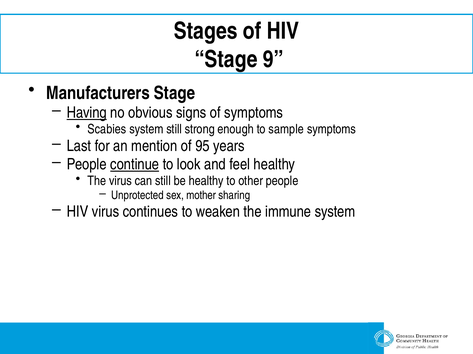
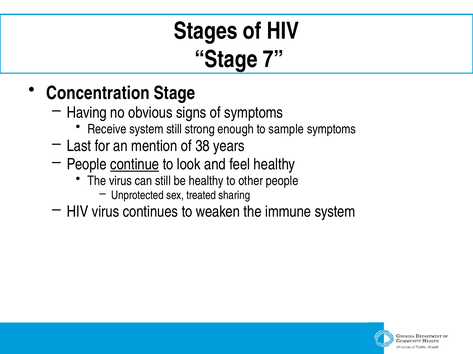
9: 9 -> 7 (273, 60)
Manufacturers: Manufacturers -> Concentration (98, 93)
Having underline: present -> none (87, 113)
Scabies: Scabies -> Receive (107, 129)
95: 95 -> 38 (203, 146)
mother: mother -> treated (201, 196)
